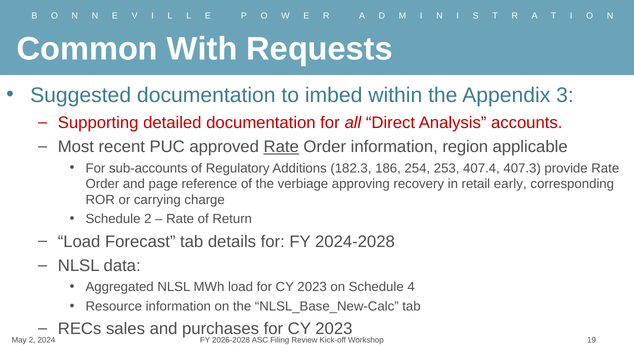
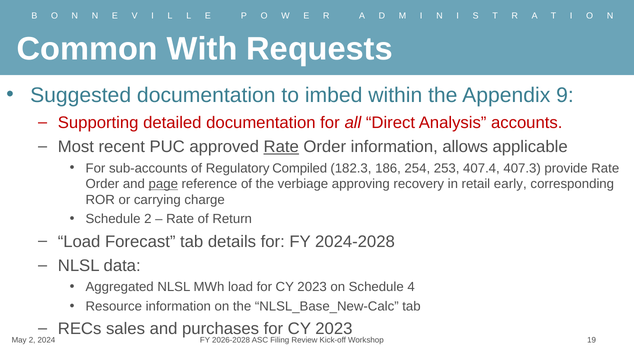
3: 3 -> 9 (565, 95)
region: region -> allows (465, 147)
Additions: Additions -> Compiled (300, 168)
page underline: none -> present (163, 184)
